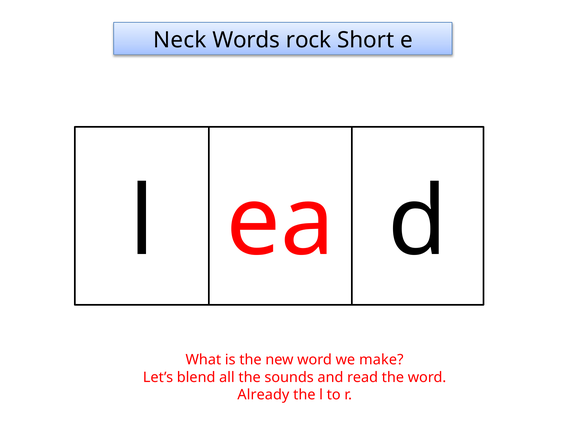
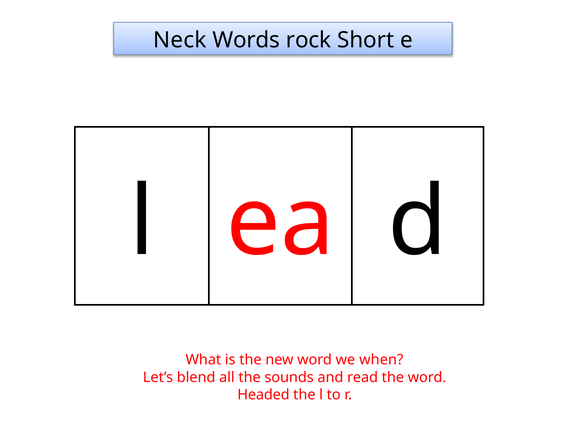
make: make -> when (381, 359)
Already: Already -> Headed (264, 394)
